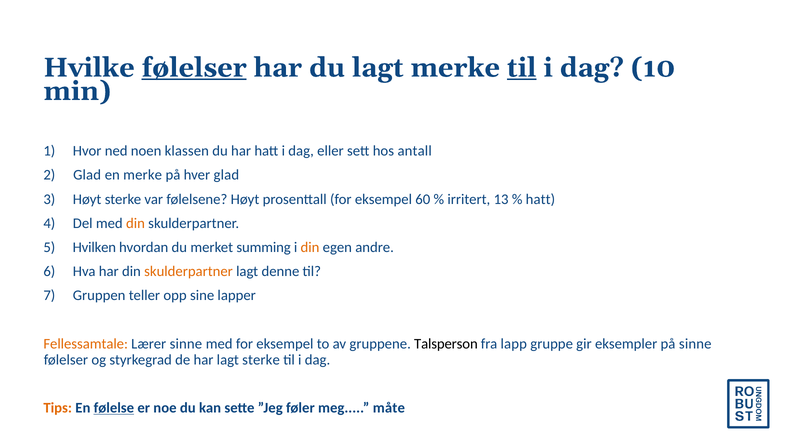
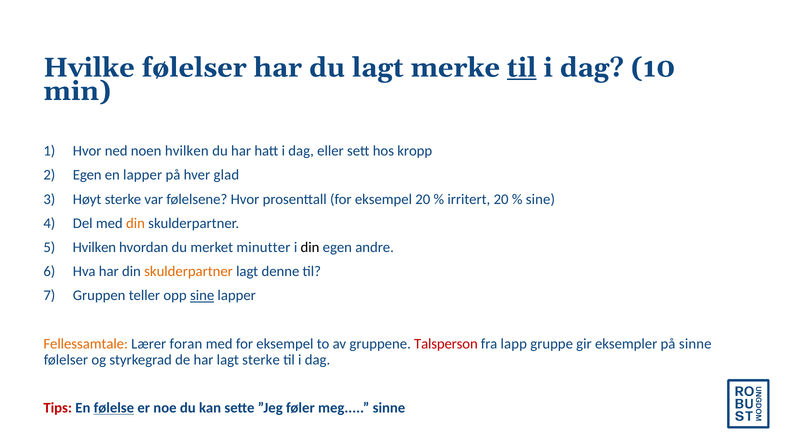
følelser underline: present -> none (194, 68)
noen klassen: klassen -> hvilken (187, 151)
antall: antall -> kropp (415, 151)
Glad: Glad -> Egen (87, 175)
en merke: merke -> lapper (143, 175)
følelsene Høyt: Høyt -> Hvor (245, 199)
eksempel 60: 60 -> 20 (423, 199)
irritert 13: 13 -> 20 (501, 199)
hatt: hatt -> sine (540, 199)
summing: summing -> minutter (263, 247)
din colour: orange -> black (310, 247)
sine underline: none -> present (202, 296)
Lærer sinne: sinne -> foran (186, 344)
Talsperson colour: black -> red (446, 344)
Tips colour: orange -> red (58, 408)
meg måte: måte -> sinne (389, 408)
